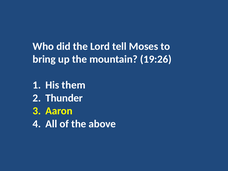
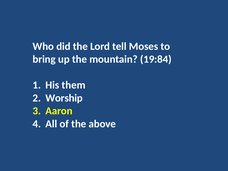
19:26: 19:26 -> 19:84 (156, 59)
Thunder: Thunder -> Worship (64, 98)
